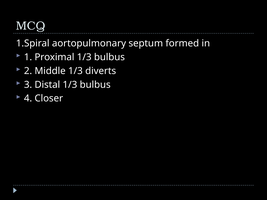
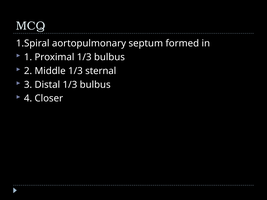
diverts: diverts -> sternal (101, 71)
